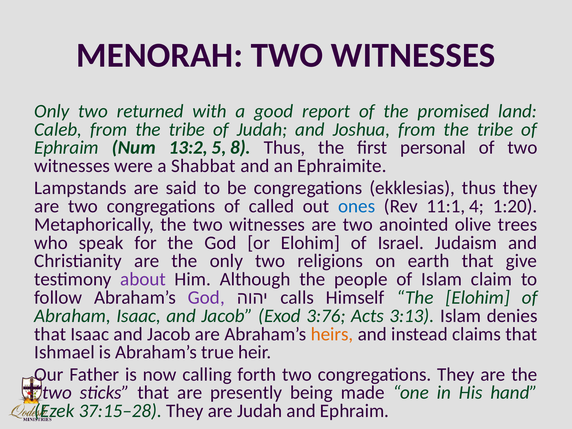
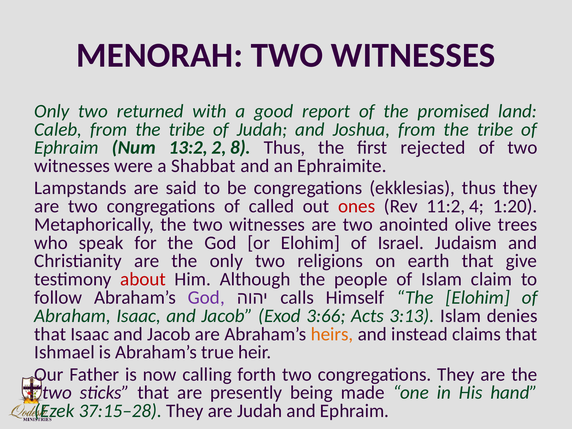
5: 5 -> 2 (219, 148)
personal: personal -> rejected (433, 148)
ones colour: blue -> red (357, 206)
11:1: 11:1 -> 11:2 (446, 206)
about colour: purple -> red (143, 279)
3:76: 3:76 -> 3:66 (326, 316)
